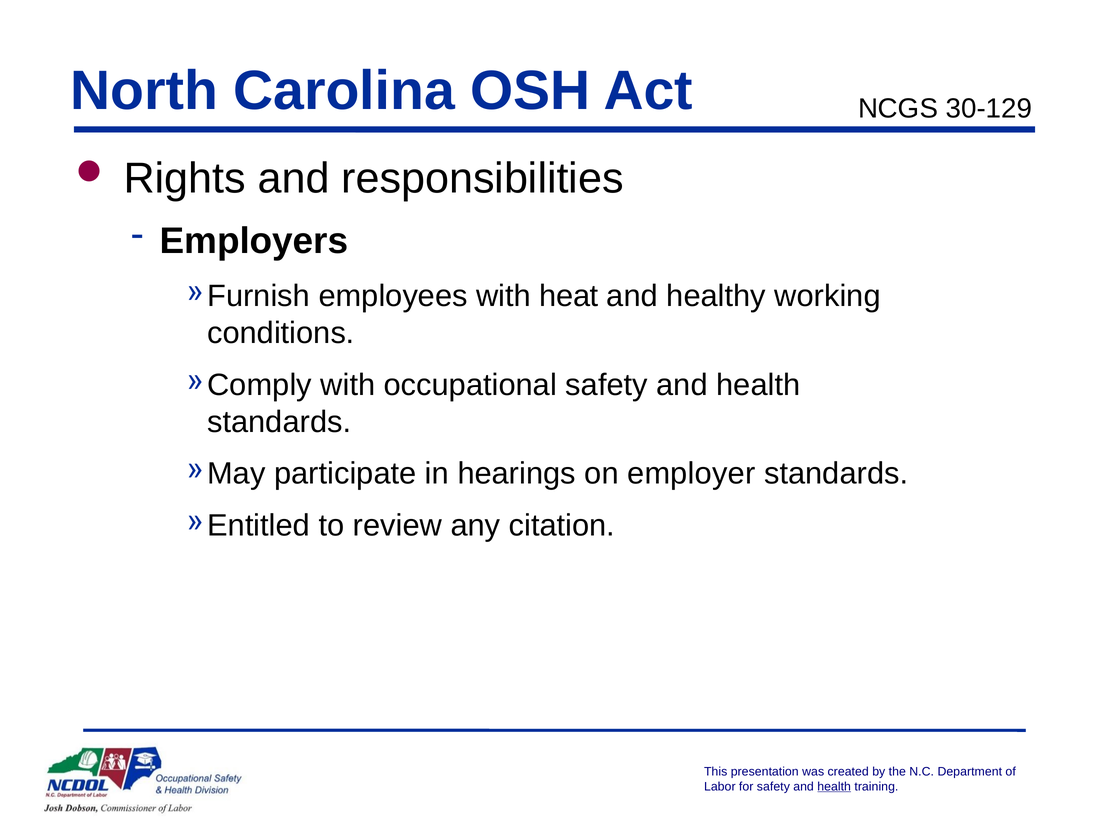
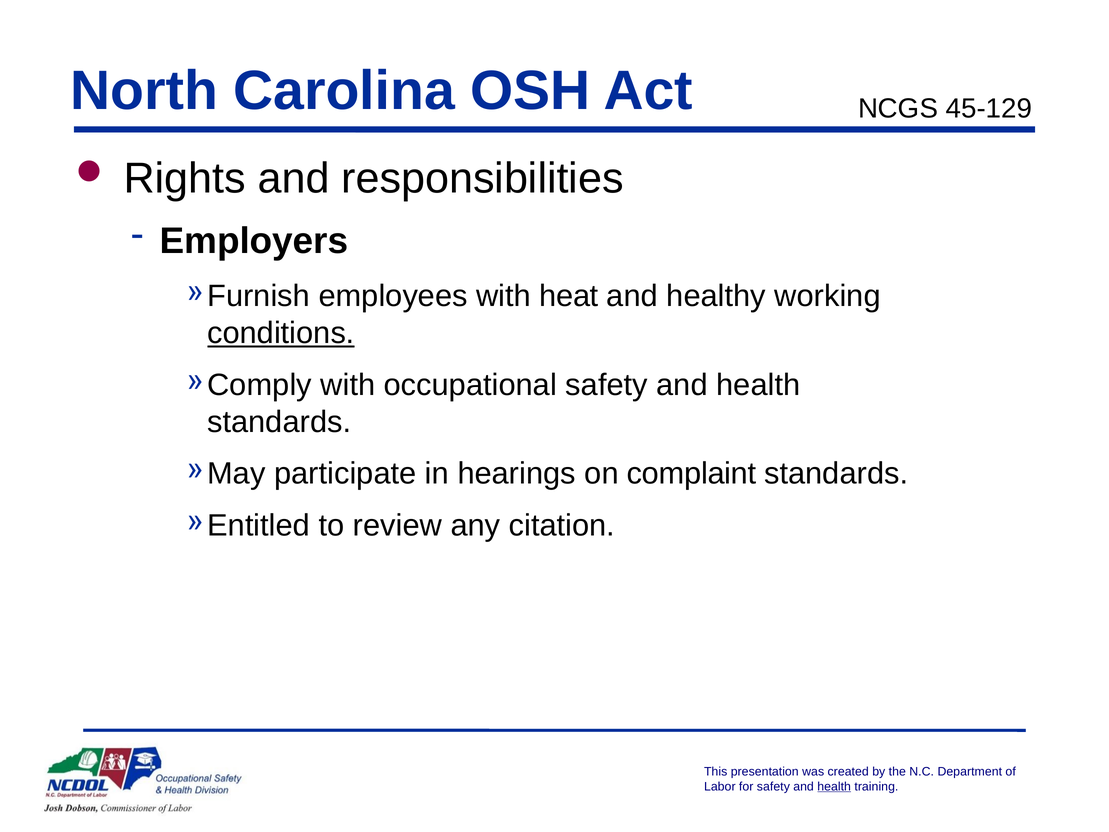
30-129: 30-129 -> 45-129 (989, 109)
conditions underline: none -> present (281, 333)
employer: employer -> complaint (692, 474)
